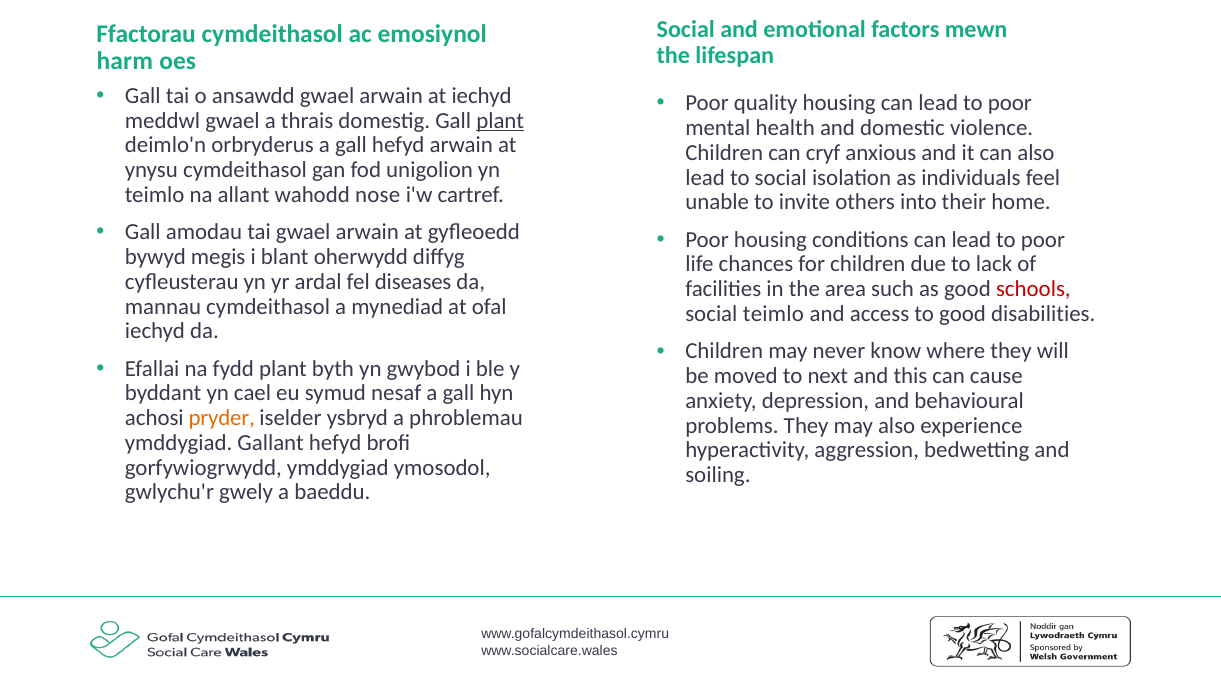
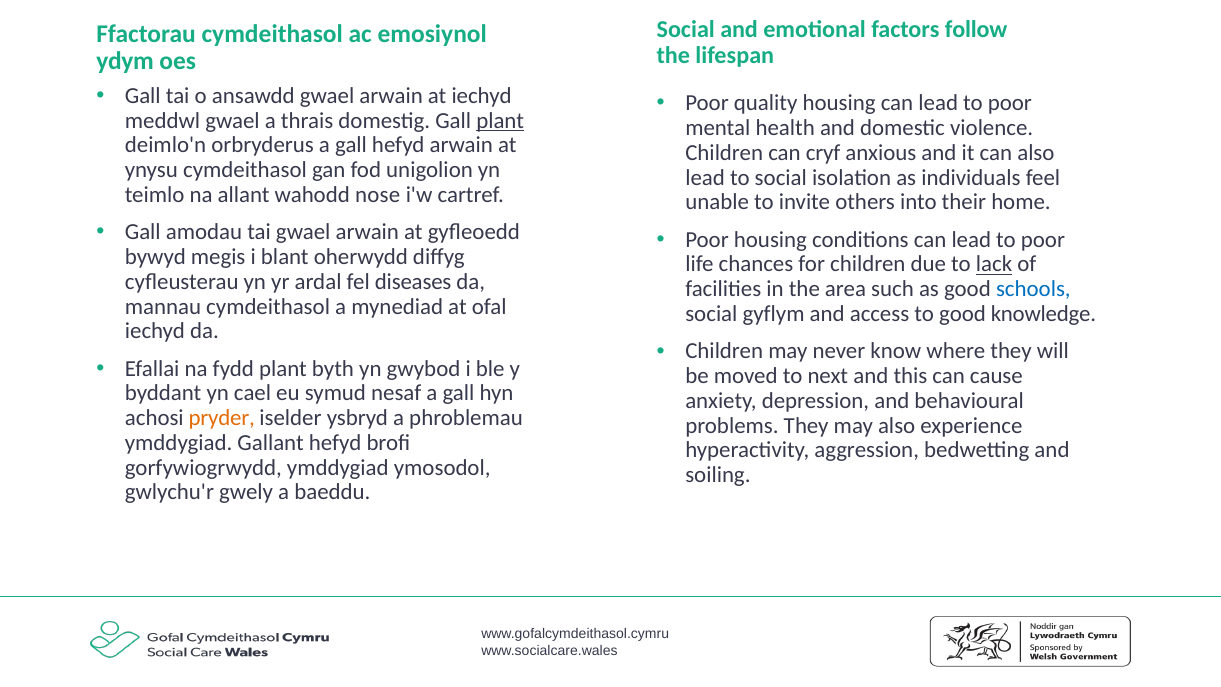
mewn: mewn -> follow (976, 30)
harm: harm -> ydym (125, 61)
lack underline: none -> present (994, 264)
schools colour: red -> blue (1033, 289)
social teimlo: teimlo -> gyflym (774, 314)
disabilities: disabilities -> knowledge (1043, 314)
